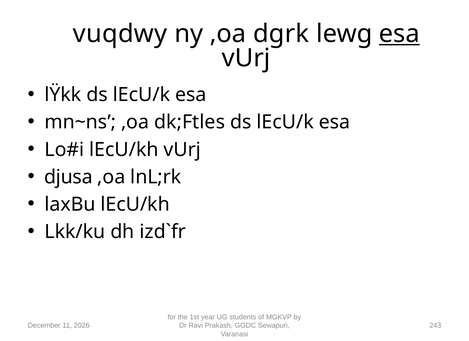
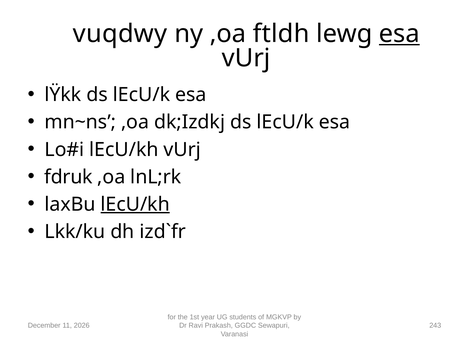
dgrk: dgrk -> ftldh (281, 34)
dk;Ftles: dk;Ftles -> dk;Izdkj (190, 122)
djusa: djusa -> fdruk (68, 177)
lEcU/kh underline: none -> present (135, 204)
